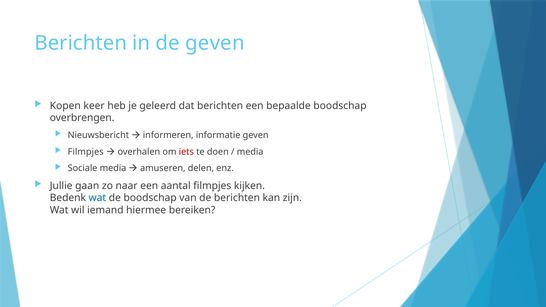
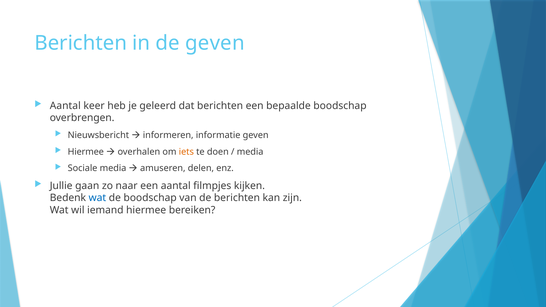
Kopen: Kopen -> Aantal (65, 106)
Filmpjes: Filmpjes -> Hiermee (86, 152)
iets colour: red -> orange (186, 152)
